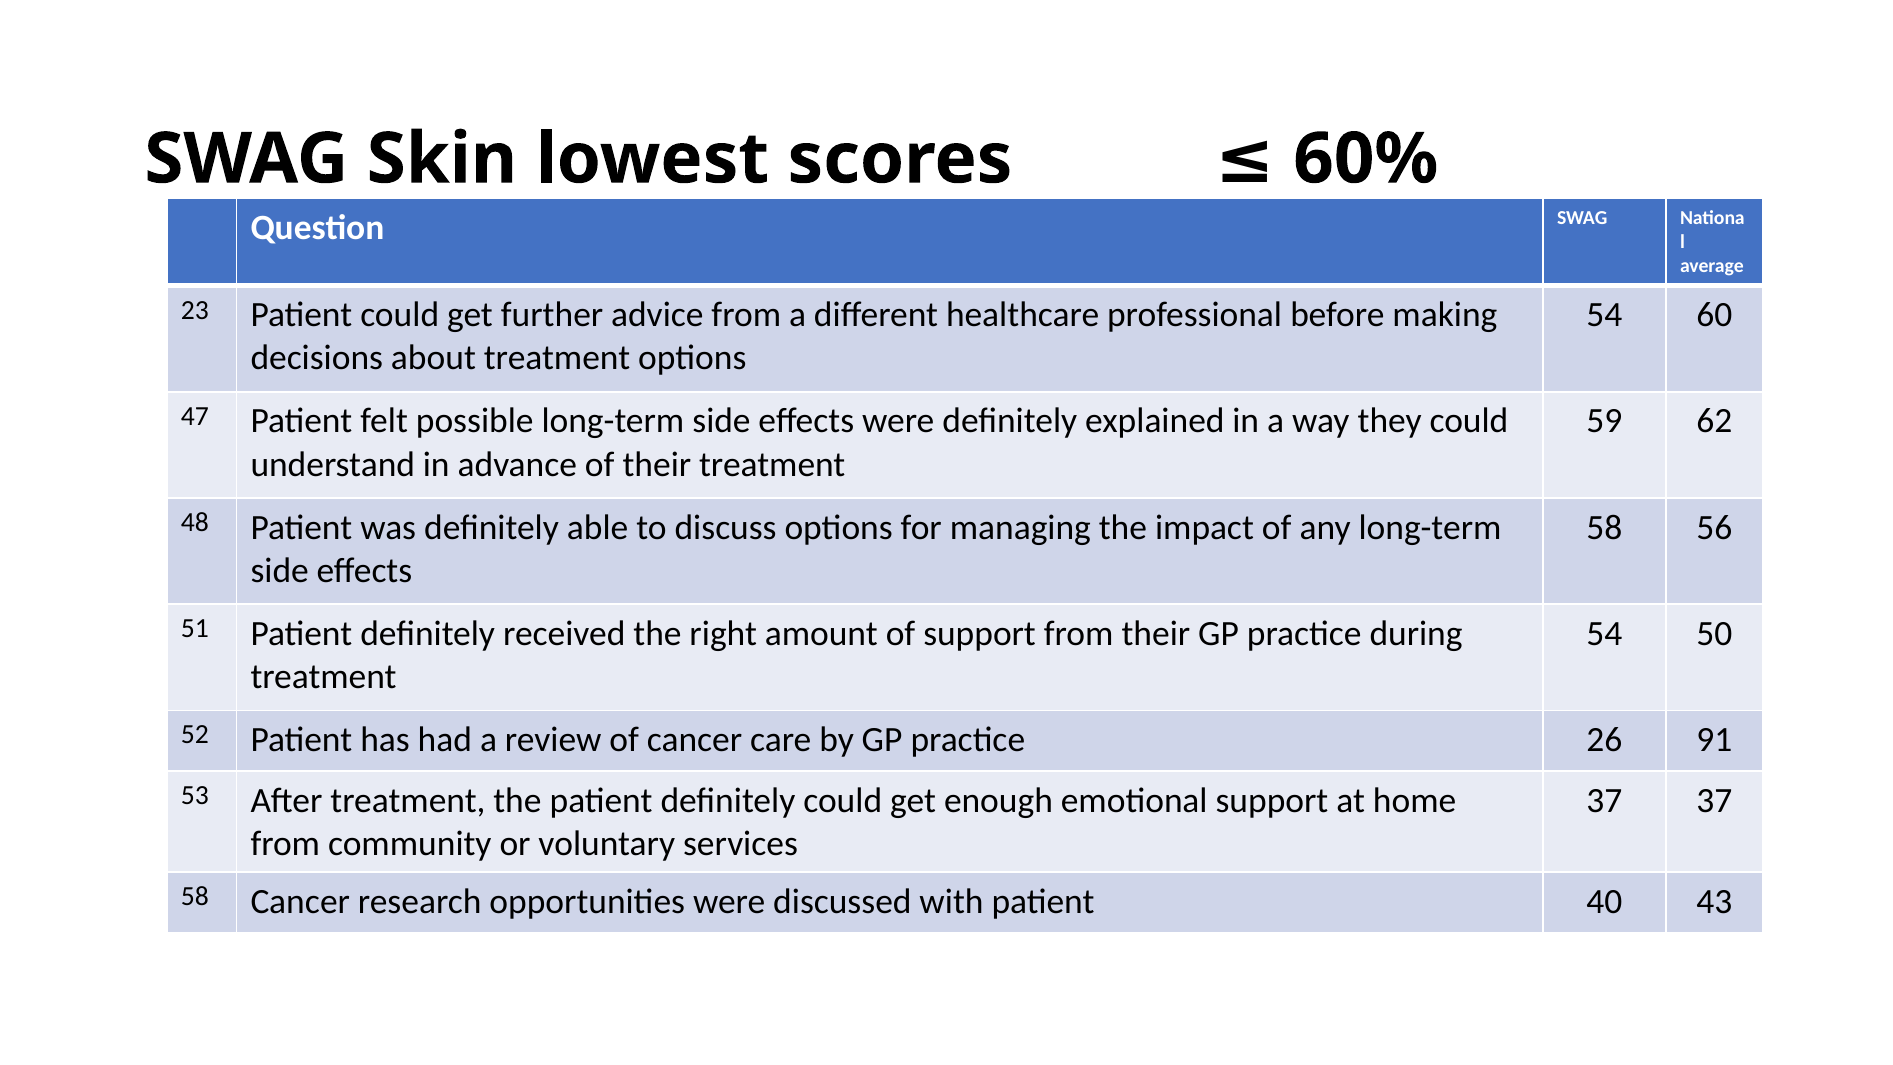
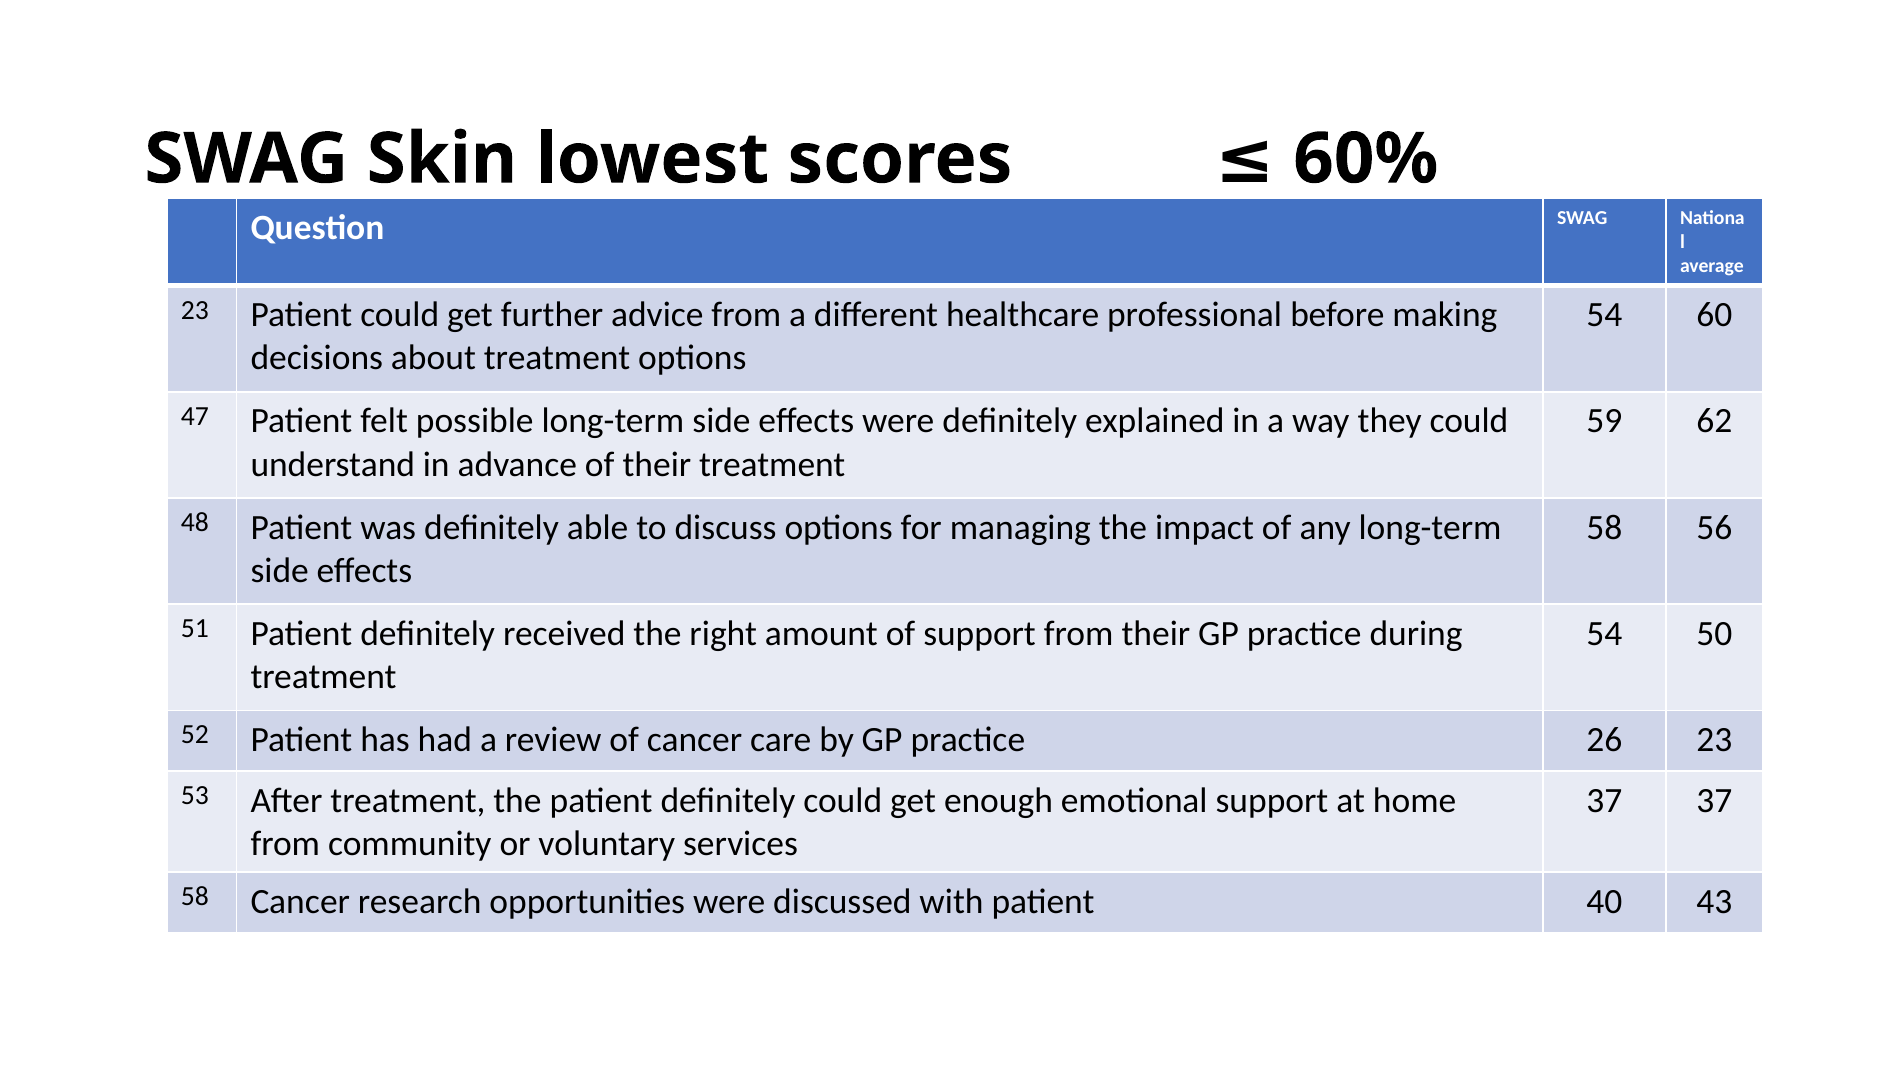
26 91: 91 -> 23 (1714, 740)
